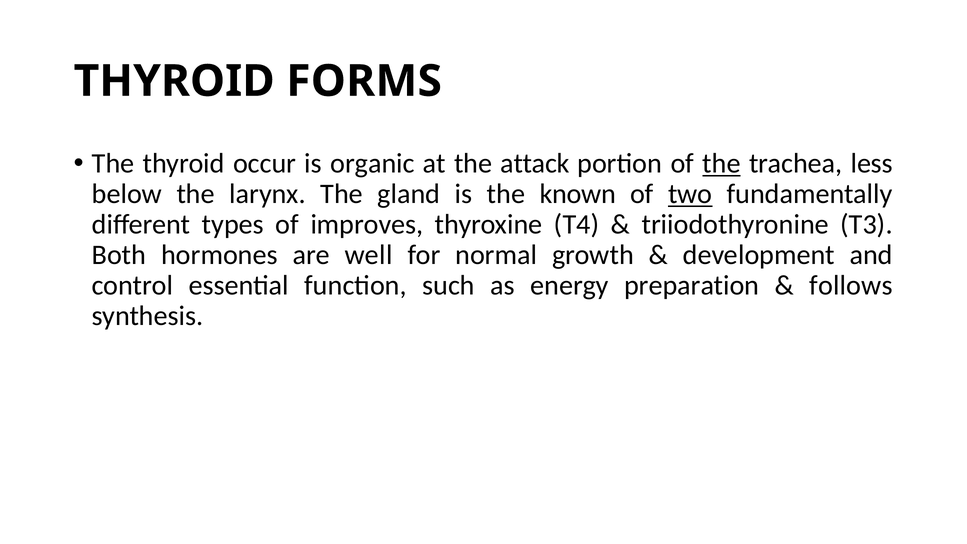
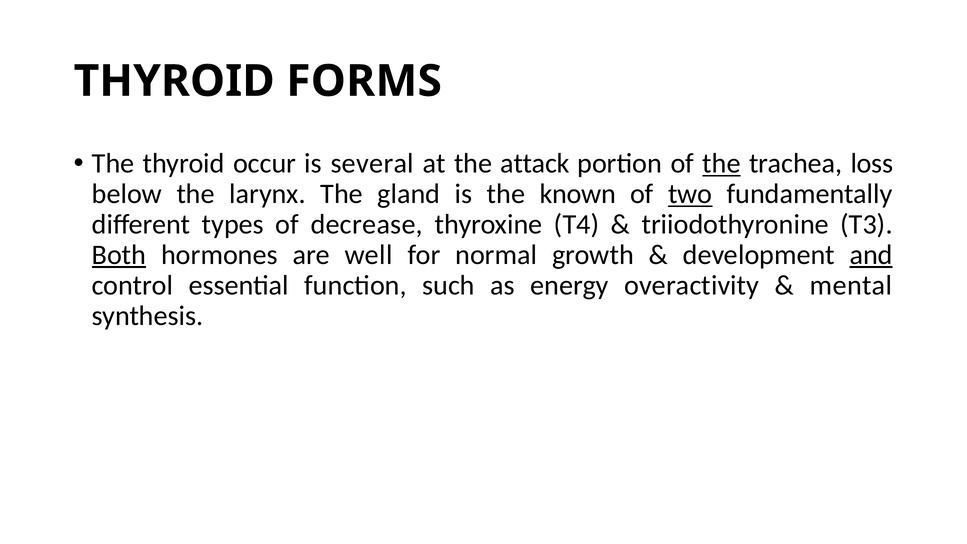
organic: organic -> several (372, 163)
less: less -> loss (872, 163)
improves: improves -> decrease (367, 224)
Both underline: none -> present (119, 255)
and underline: none -> present (871, 255)
preparation: preparation -> overactivity (692, 285)
follows: follows -> mental (851, 285)
